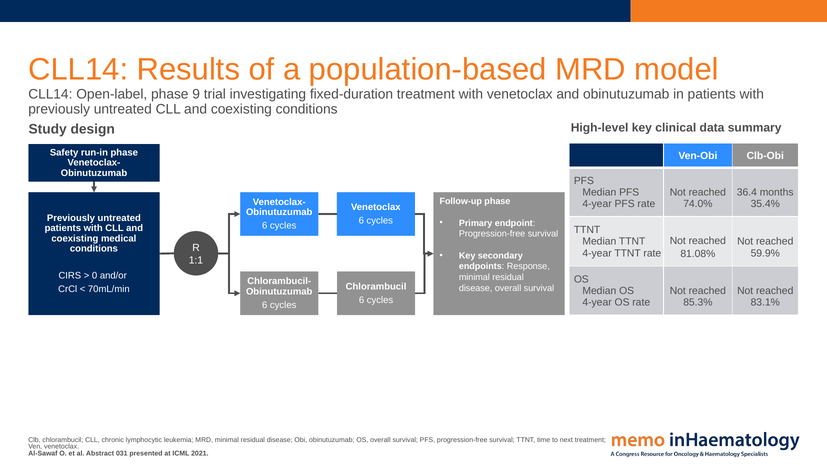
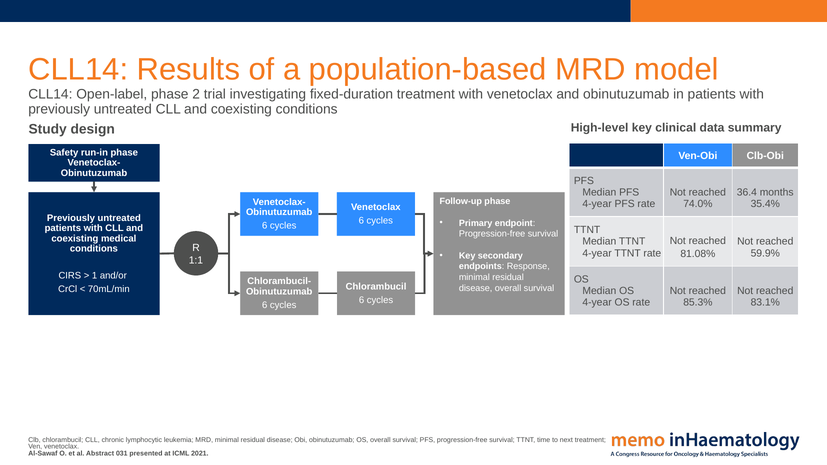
9: 9 -> 2 (196, 94)
0: 0 -> 1 (95, 276)
